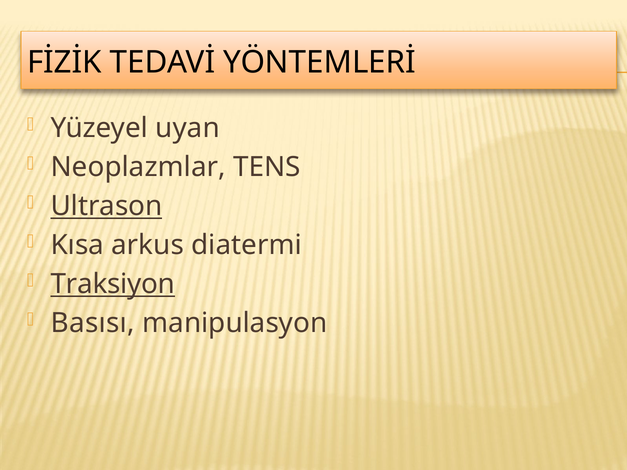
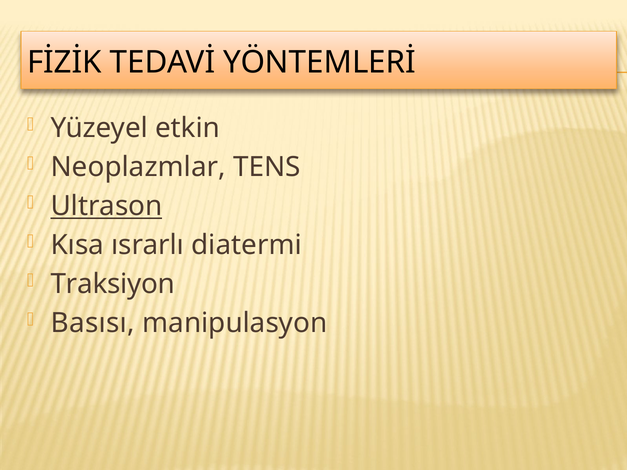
uyan: uyan -> etkin (188, 128)
arkus: arkus -> ısrarlı (148, 245)
Traksiyon underline: present -> none (113, 284)
